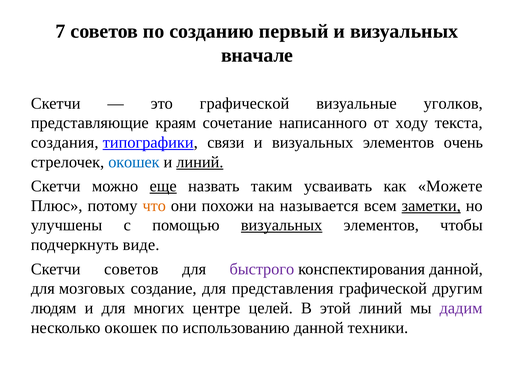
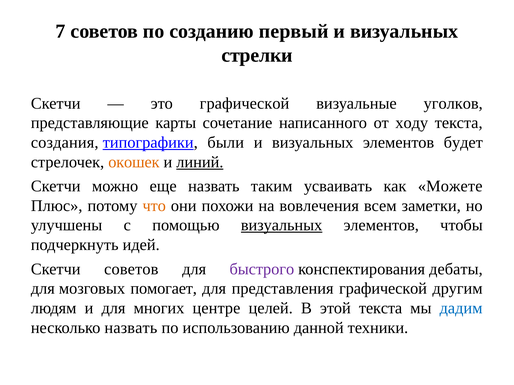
вначале: вначале -> стрелки (257, 55)
краям: краям -> карты (176, 123)
связи: связи -> были (226, 143)
очень: очень -> будет (463, 143)
окошек colour: blue -> orange (134, 162)
еще underline: present -> none (163, 186)
называется: называется -> вовлечения (319, 206)
заметки underline: present -> none (431, 206)
виде: виде -> идей (141, 245)
конспектирования данной: данной -> дебаты (456, 269)
создание: создание -> помогает (164, 289)
этой линий: линий -> текста (381, 309)
дадим colour: purple -> blue (461, 309)
несколько окошек: окошек -> назвать (131, 328)
